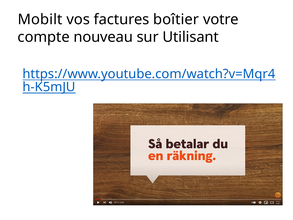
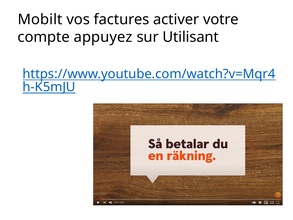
boîtier: boîtier -> activer (176, 19)
nouveau: nouveau -> appuyez (103, 37)
